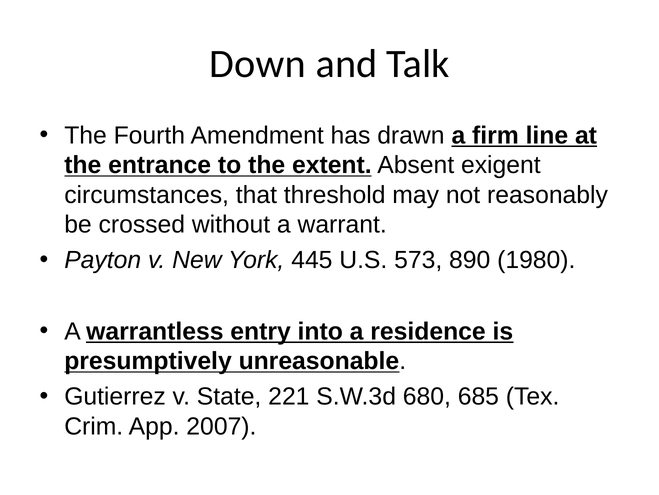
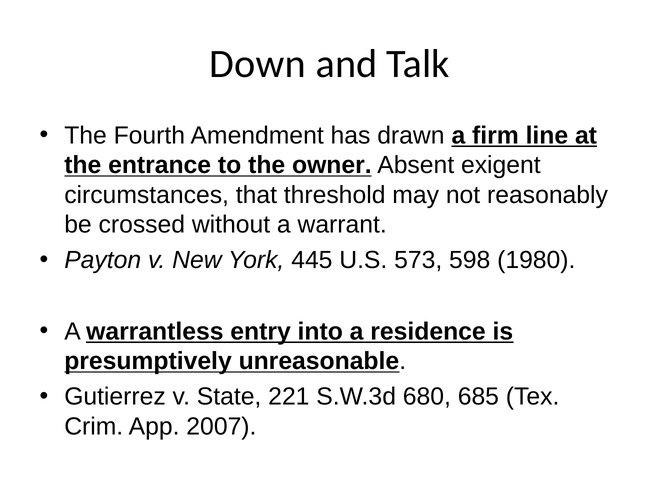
extent: extent -> owner (332, 165)
890: 890 -> 598 (470, 260)
